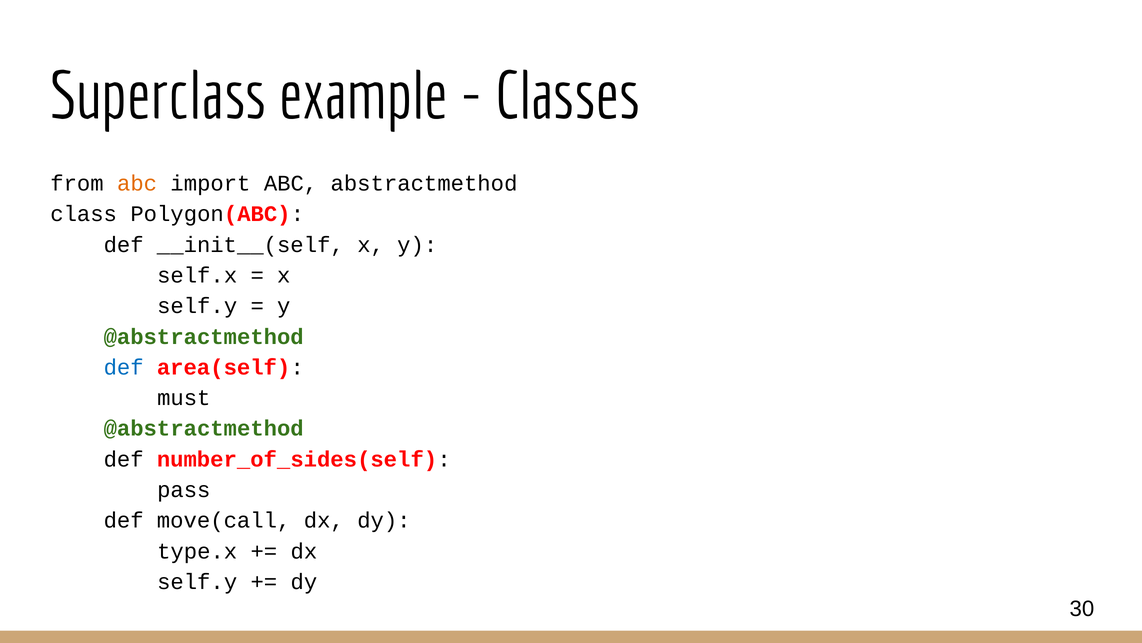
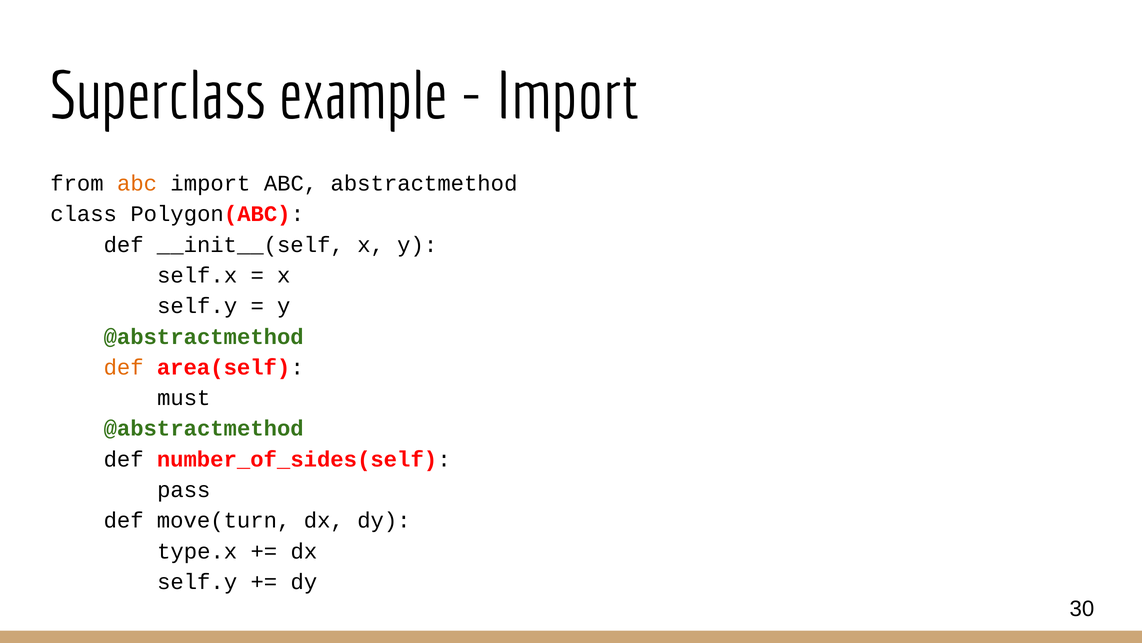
Classes: Classes -> Import (567, 97)
def colour: blue -> orange (124, 367)
move(call: move(call -> move(turn (224, 520)
